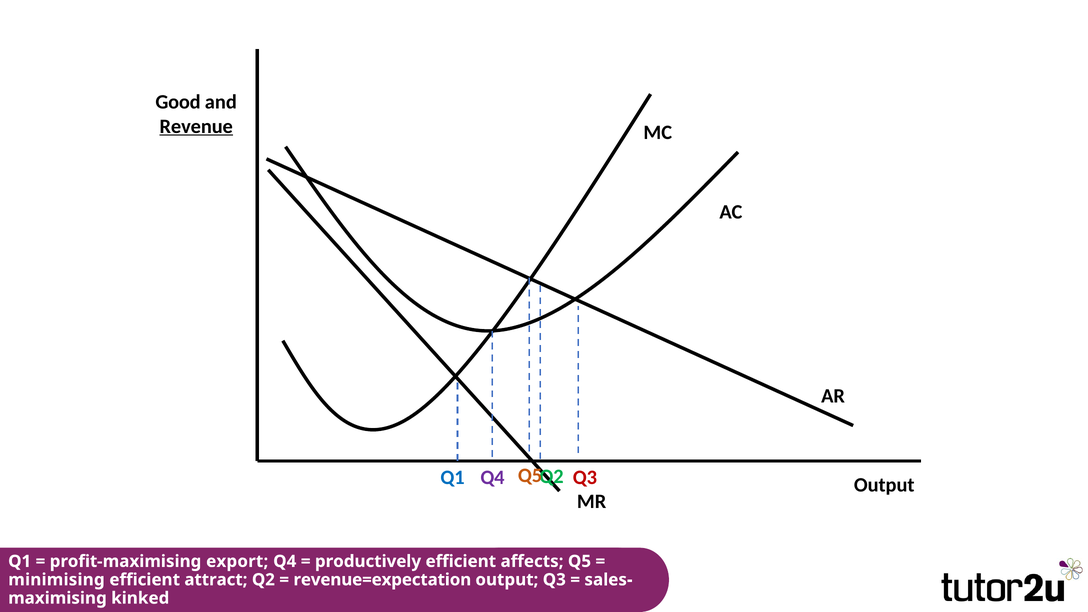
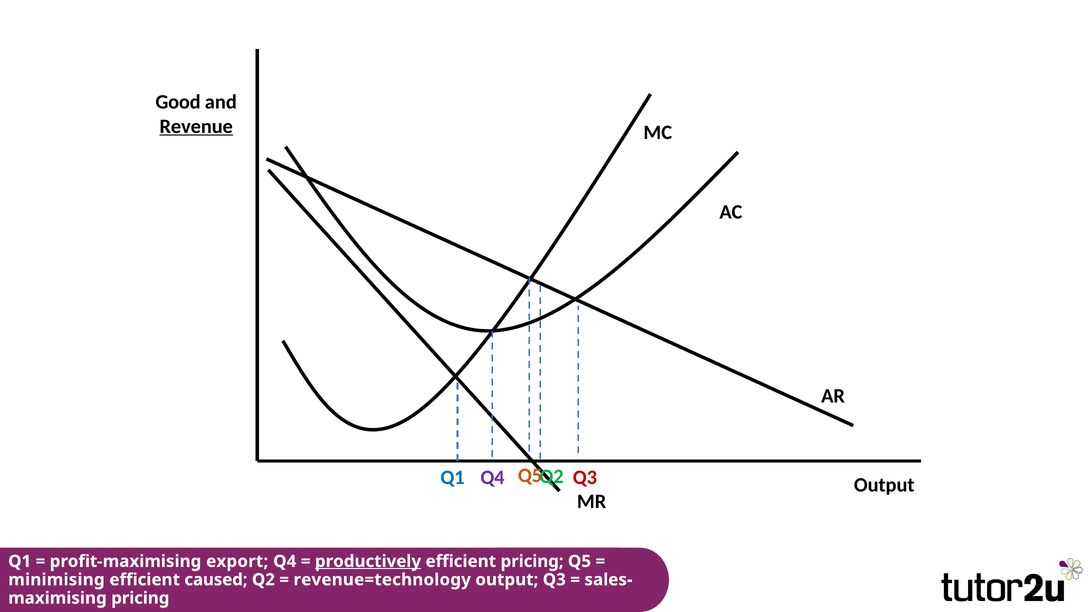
productively underline: none -> present (368, 561)
efficient affects: affects -> pricing (532, 561)
attract: attract -> caused (216, 580)
revenue=expectation: revenue=expectation -> revenue=technology (382, 580)
kinked: kinked -> pricing (140, 598)
